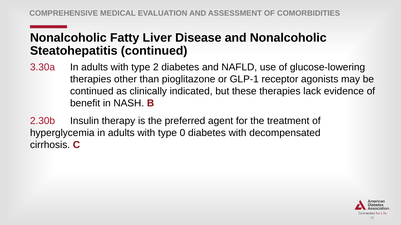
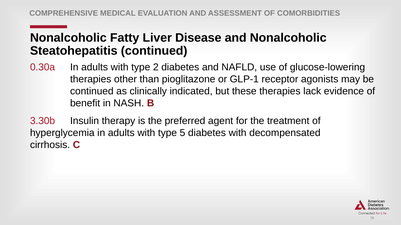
3.30a: 3.30a -> 0.30a (43, 67)
2.30b: 2.30b -> 3.30b (43, 121)
0: 0 -> 5 (182, 133)
